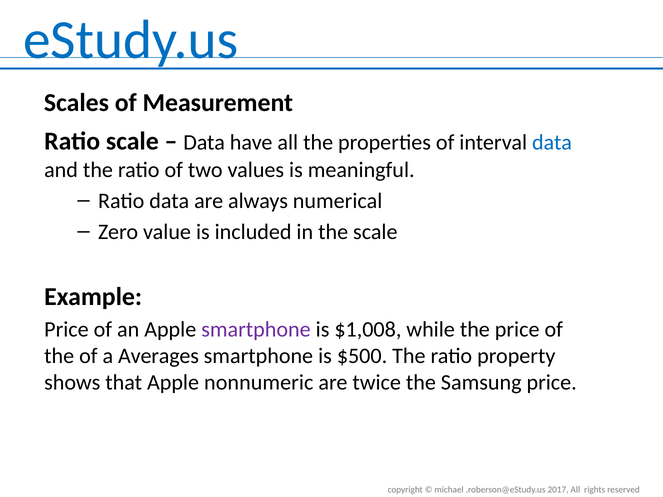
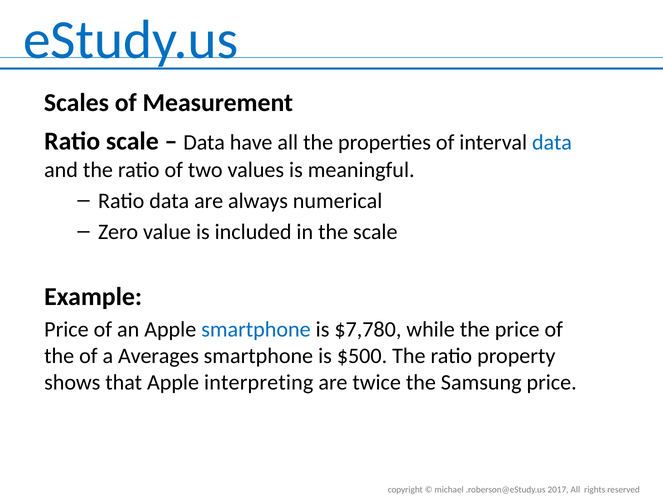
smartphone colour: purple -> blue (256, 330)
$1,008: $1,008 -> $7,780 (368, 330)
nonnumeric: nonnumeric -> interpreting (259, 383)
